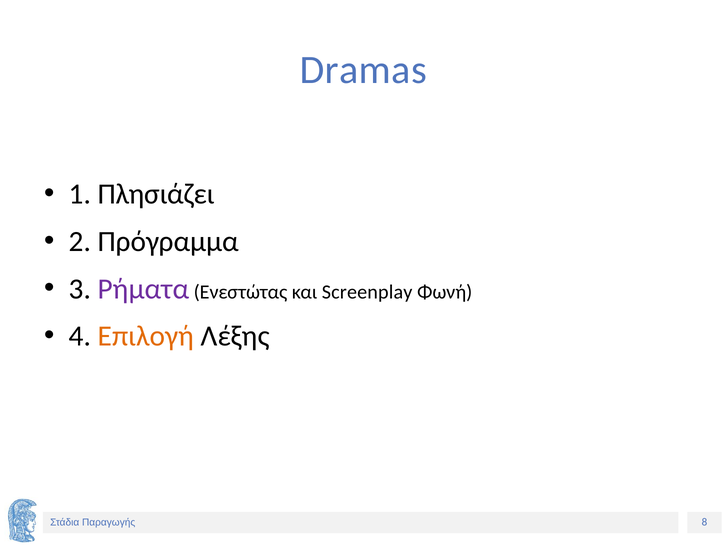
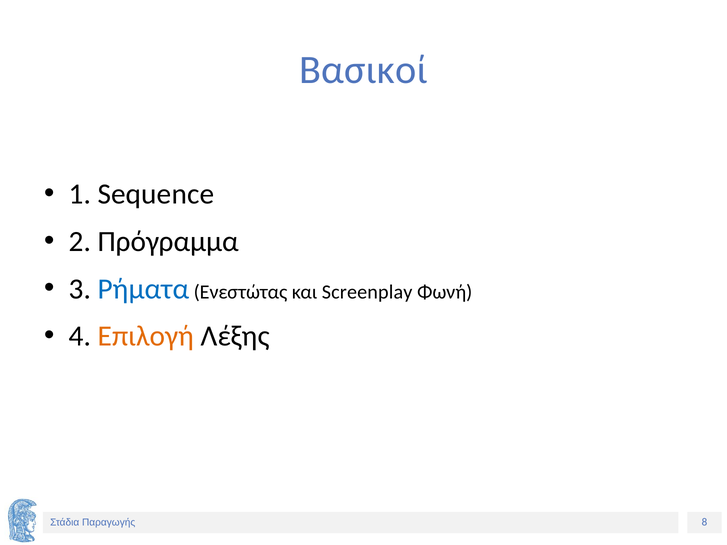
Dramas: Dramas -> Βασικοί (363, 70)
Πλησιάζει: Πλησιάζει -> Sequence (156, 194)
Ρήματα colour: purple -> blue (143, 289)
